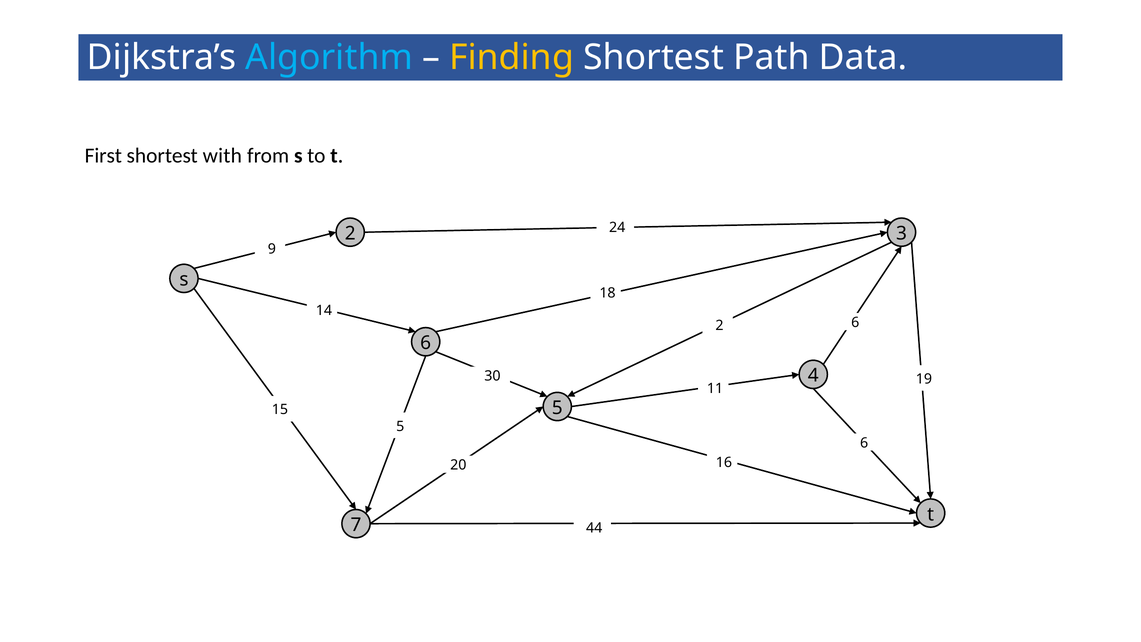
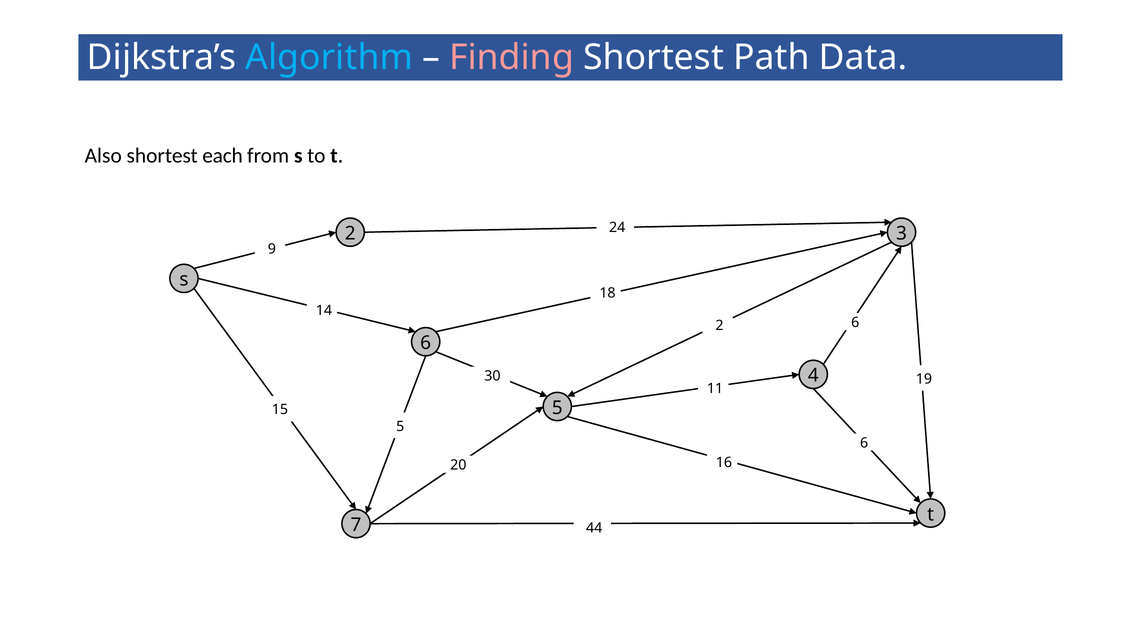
Finding colour: yellow -> pink (512, 57)
First: First -> Also (103, 156)
with: with -> each (223, 156)
